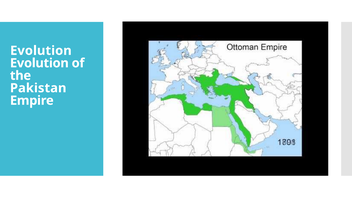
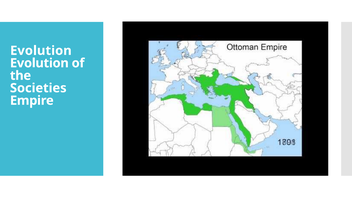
Pakistan: Pakistan -> Societies (38, 88)
